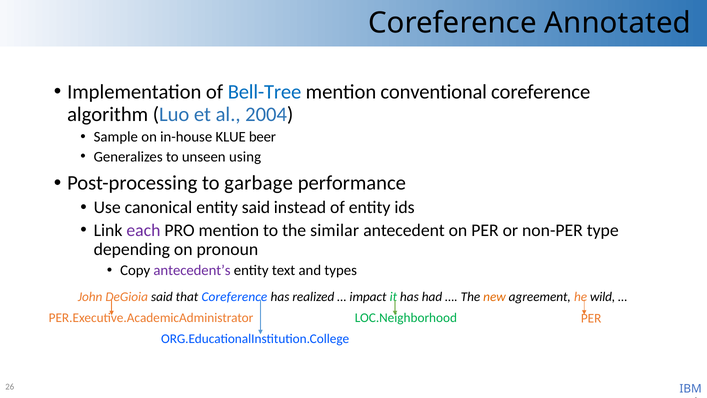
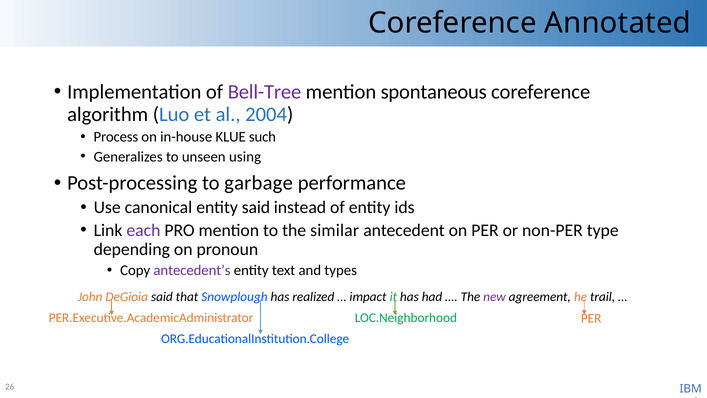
Bell-Tree colour: blue -> purple (265, 92)
conventional: conventional -> spontaneous (434, 92)
Sample: Sample -> Process (116, 137)
beer: beer -> such (262, 137)
that Coreference: Coreference -> Snowplough (234, 297)
new colour: orange -> purple (495, 297)
wild: wild -> trail (603, 297)
